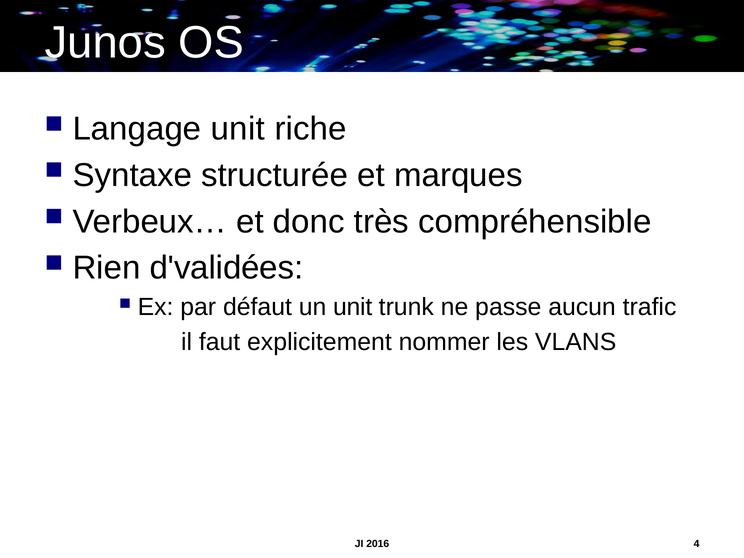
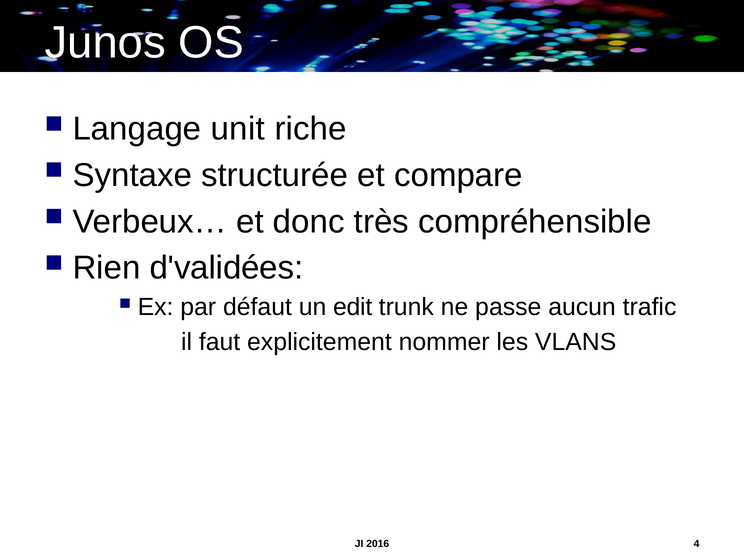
marques: marques -> compare (458, 175)
un unit: unit -> edit (353, 307)
